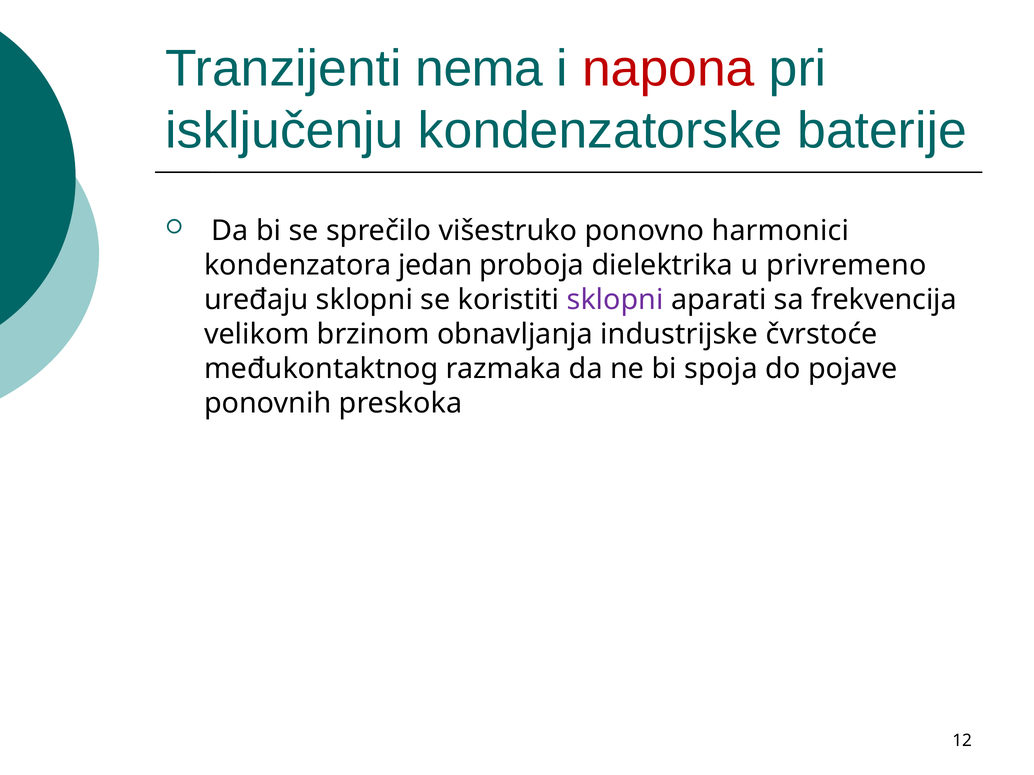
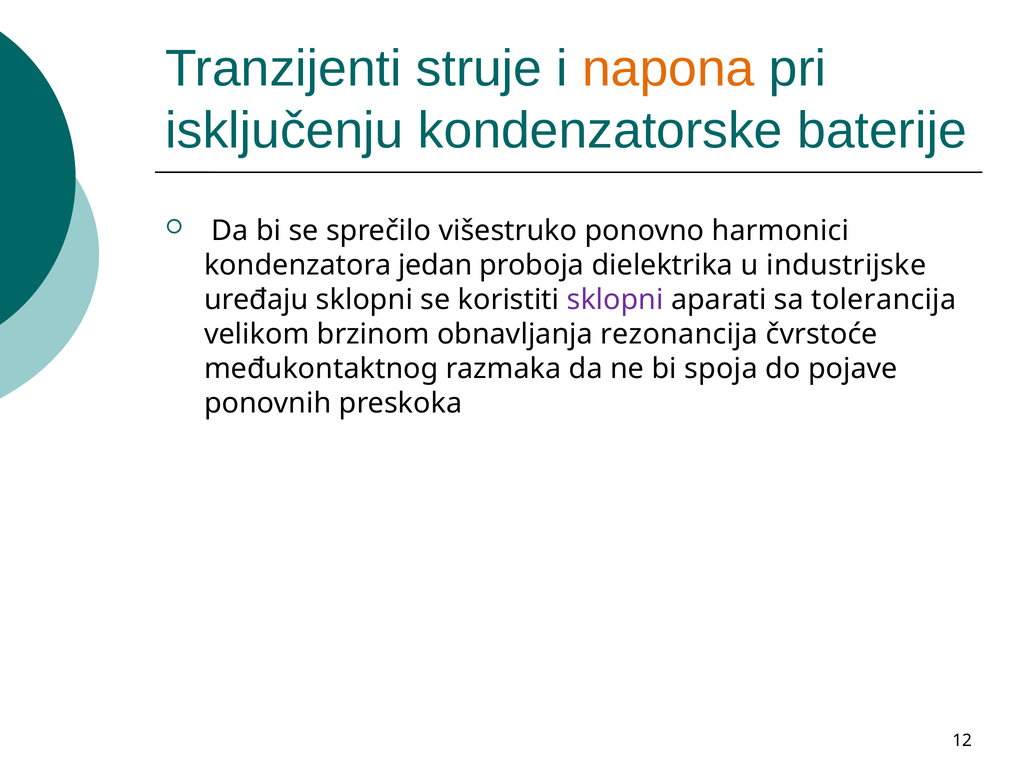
nema: nema -> struje (479, 69)
napona colour: red -> orange (668, 69)
privremeno: privremeno -> industrijske (846, 266)
frekvencija: frekvencija -> tolerancija (884, 300)
industrijske: industrijske -> rezonancija (679, 335)
